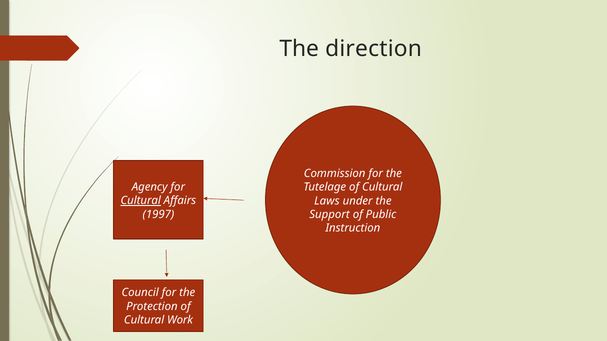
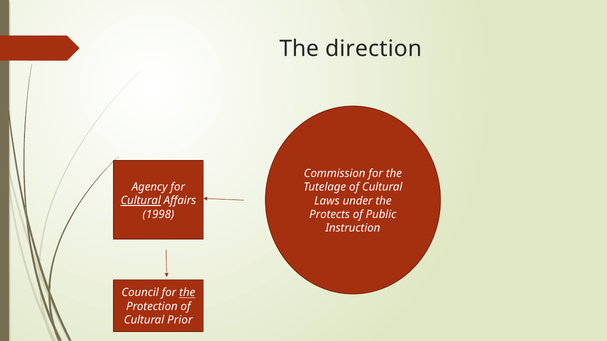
1997: 1997 -> 1998 (158, 215)
Support: Support -> Protects (330, 215)
the underline: none -> present (187, 293)
Work: Work -> Prior (180, 320)
